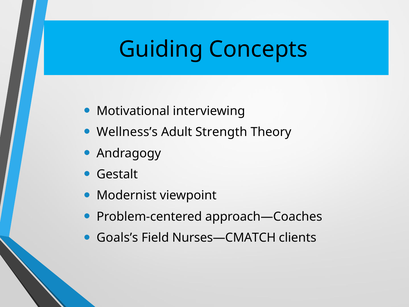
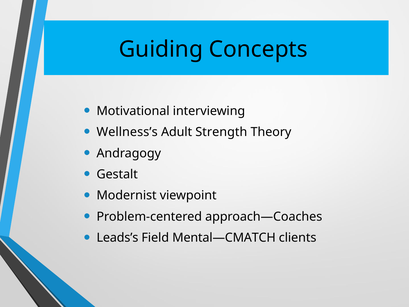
Goals’s: Goals’s -> Leads’s (117, 238)
Nurses—CMATCH: Nurses—CMATCH -> Mental—CMATCH (224, 238)
